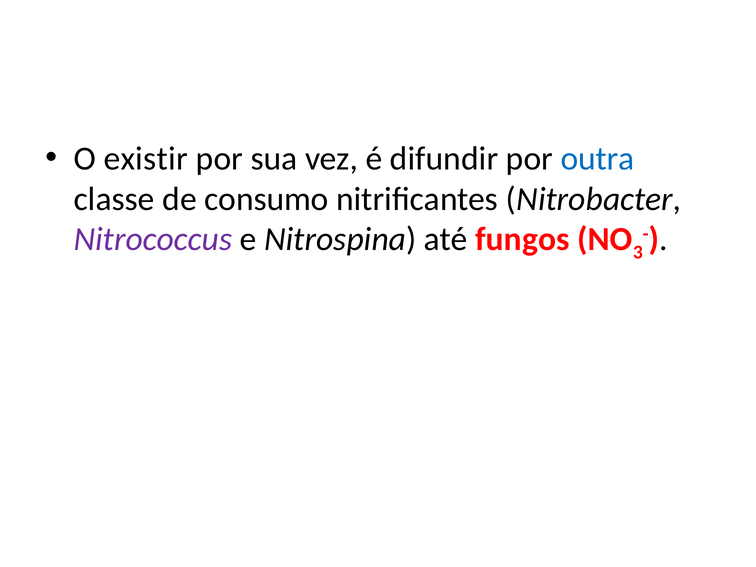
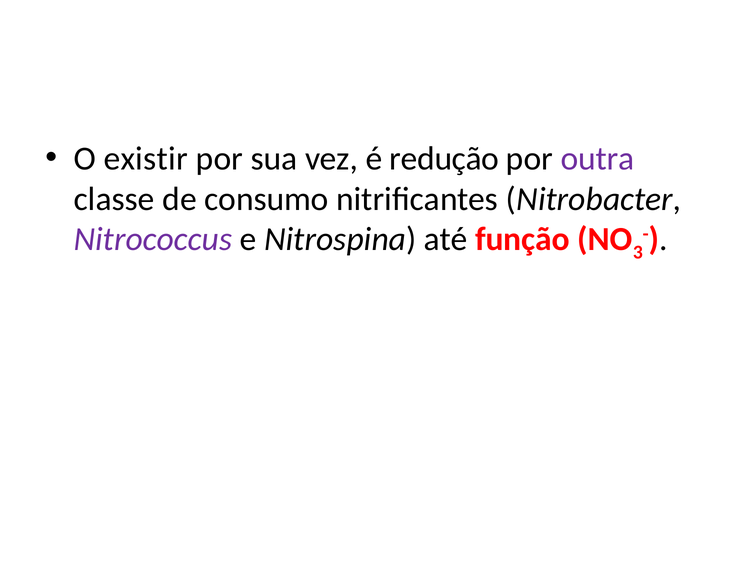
difundir: difundir -> redução (444, 159)
outra colour: blue -> purple (598, 159)
fungos: fungos -> função (522, 239)
